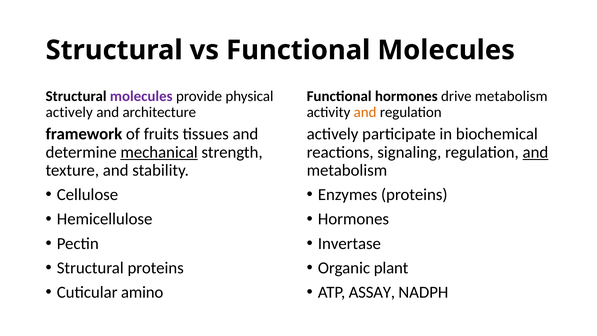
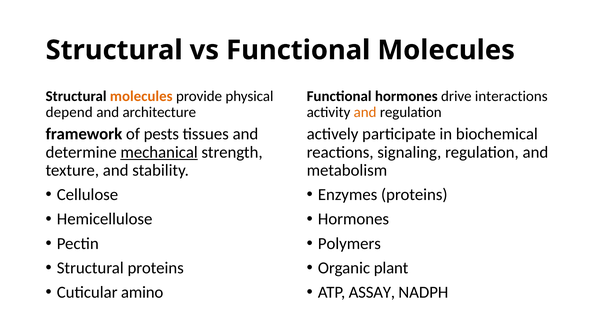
molecules colour: purple -> orange (141, 96)
drive metabolism: metabolism -> interactions (511, 96)
actively: actively -> depend (69, 112)
fruits: fruits -> pests (161, 134)
and underline: present -> none (535, 152)
Invertase: Invertase -> Polymers (349, 243)
